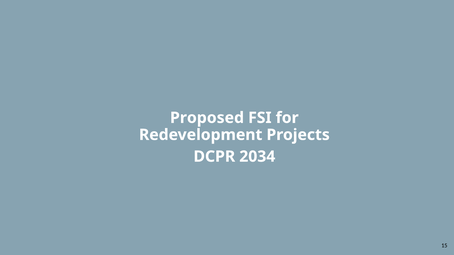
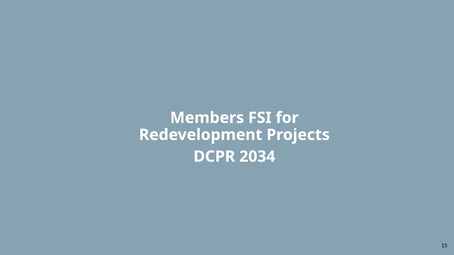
Proposed: Proposed -> Members (207, 118)
